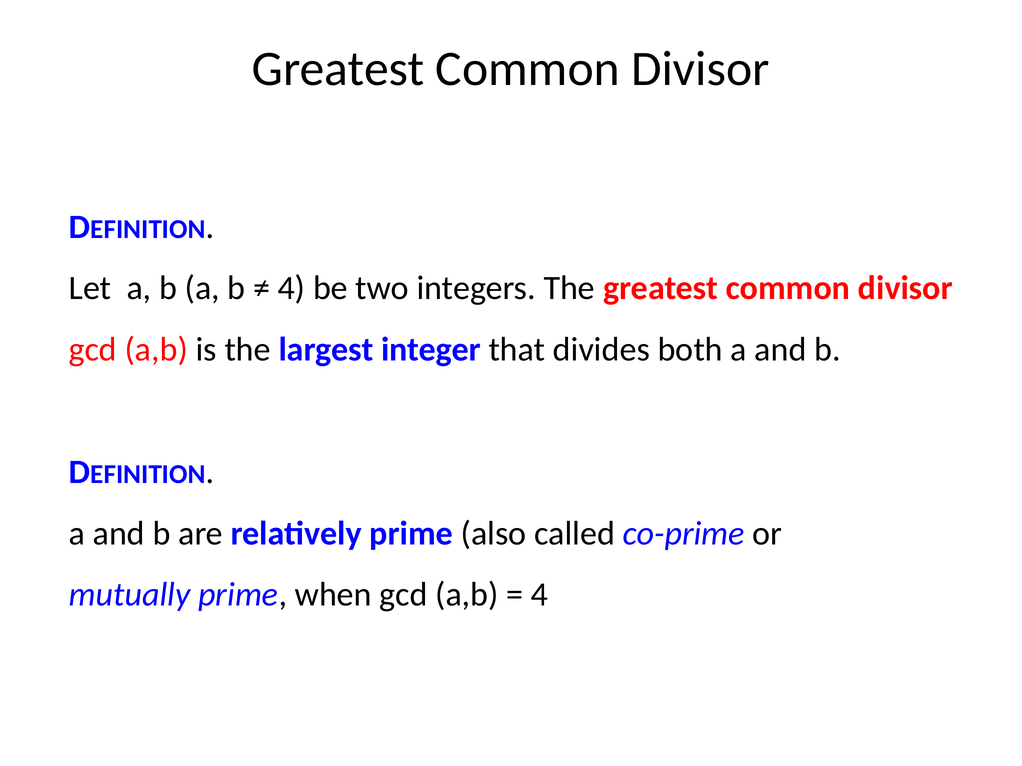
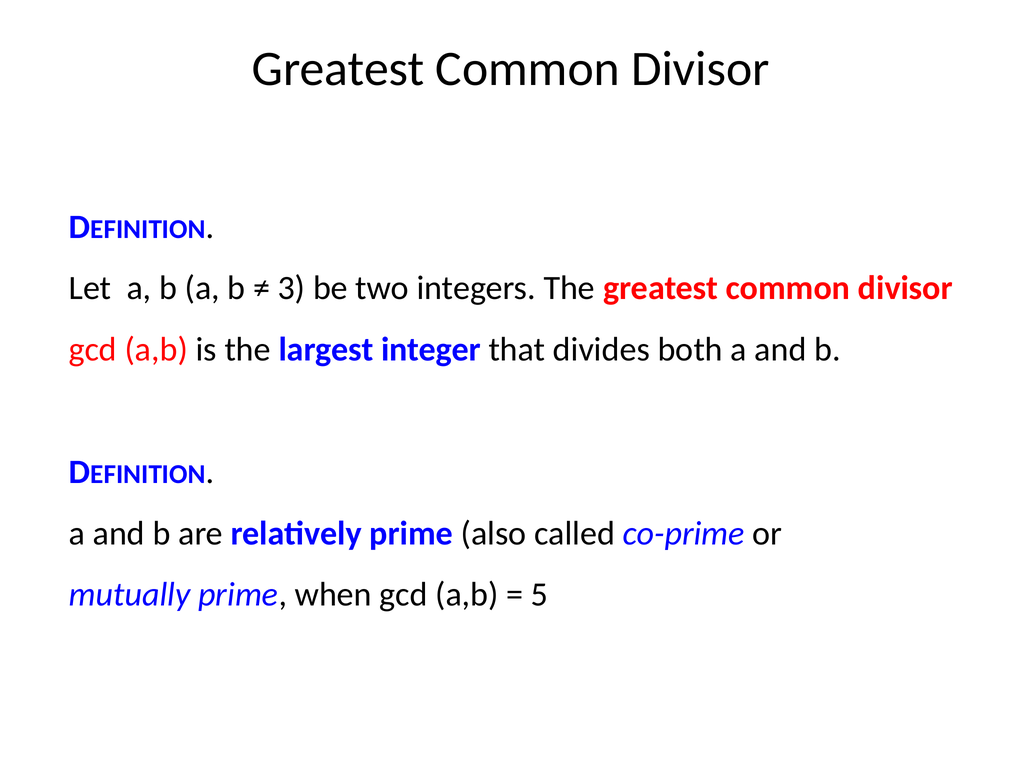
4: 4 -> 3 (291, 288)
4: 4 -> 5 (539, 595)
